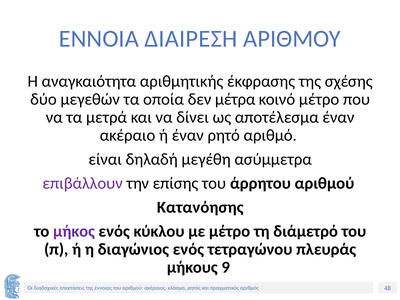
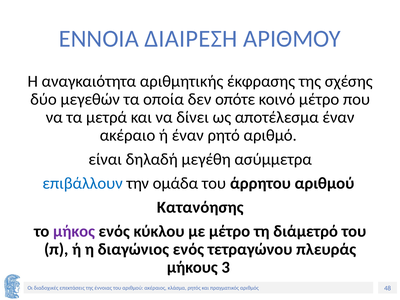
μέτρα: μέτρα -> οπότε (235, 99)
επιβάλλουν colour: purple -> blue (83, 183)
επίσης: επίσης -> ομάδα (175, 183)
9: 9 -> 3 (226, 267)
